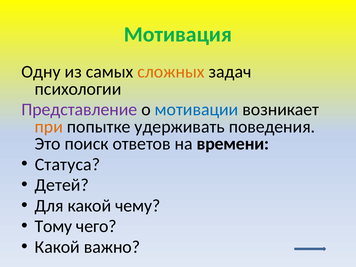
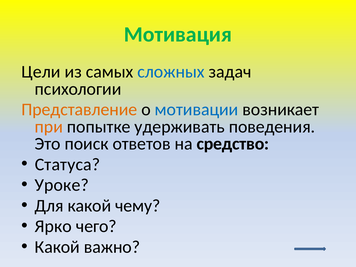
Одну: Одну -> Цели (41, 72)
сложных colour: orange -> blue (171, 72)
Представление colour: purple -> orange (79, 110)
времени: времени -> средство (233, 144)
Детей: Детей -> Уроке (62, 185)
Тому: Тому -> Ярко (53, 226)
